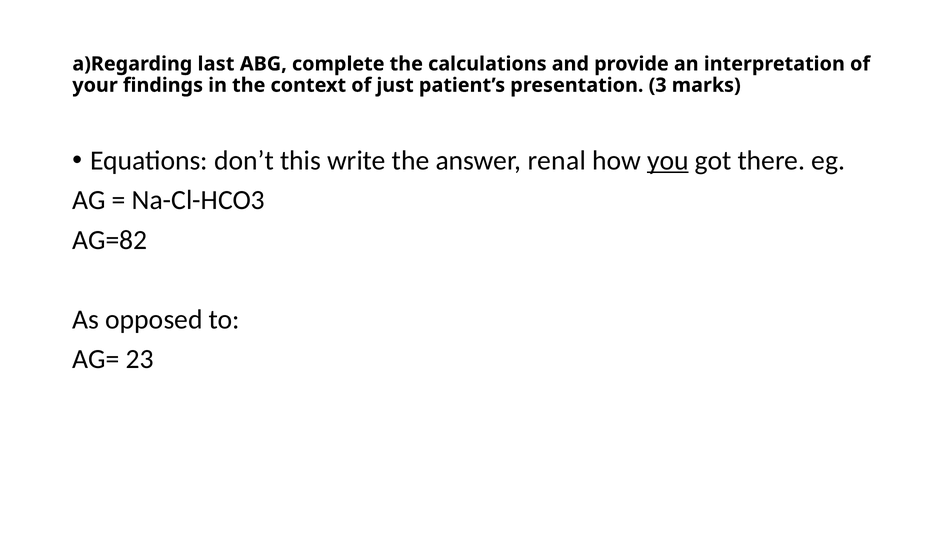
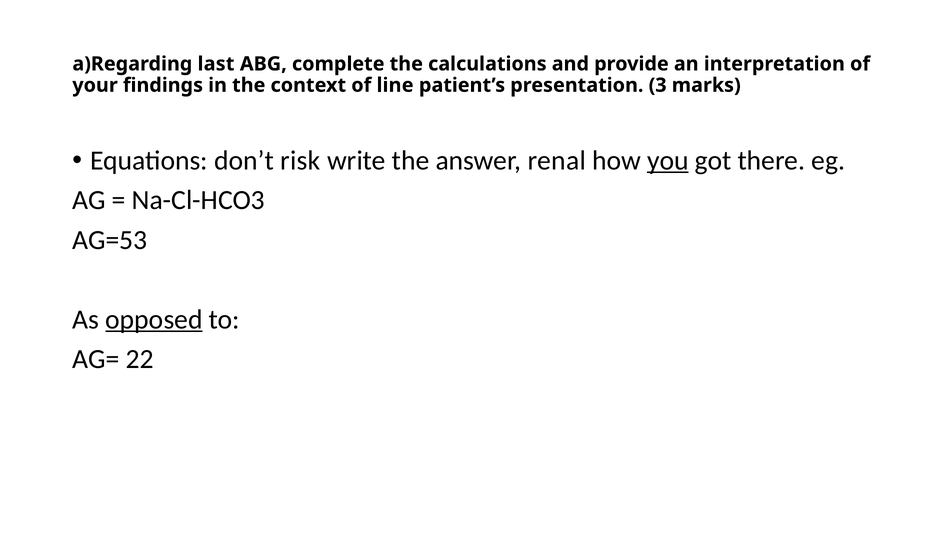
just: just -> line (395, 85)
this: this -> risk (300, 160)
AG=82: AG=82 -> AG=53 (110, 240)
opposed underline: none -> present (154, 319)
23: 23 -> 22 (140, 359)
